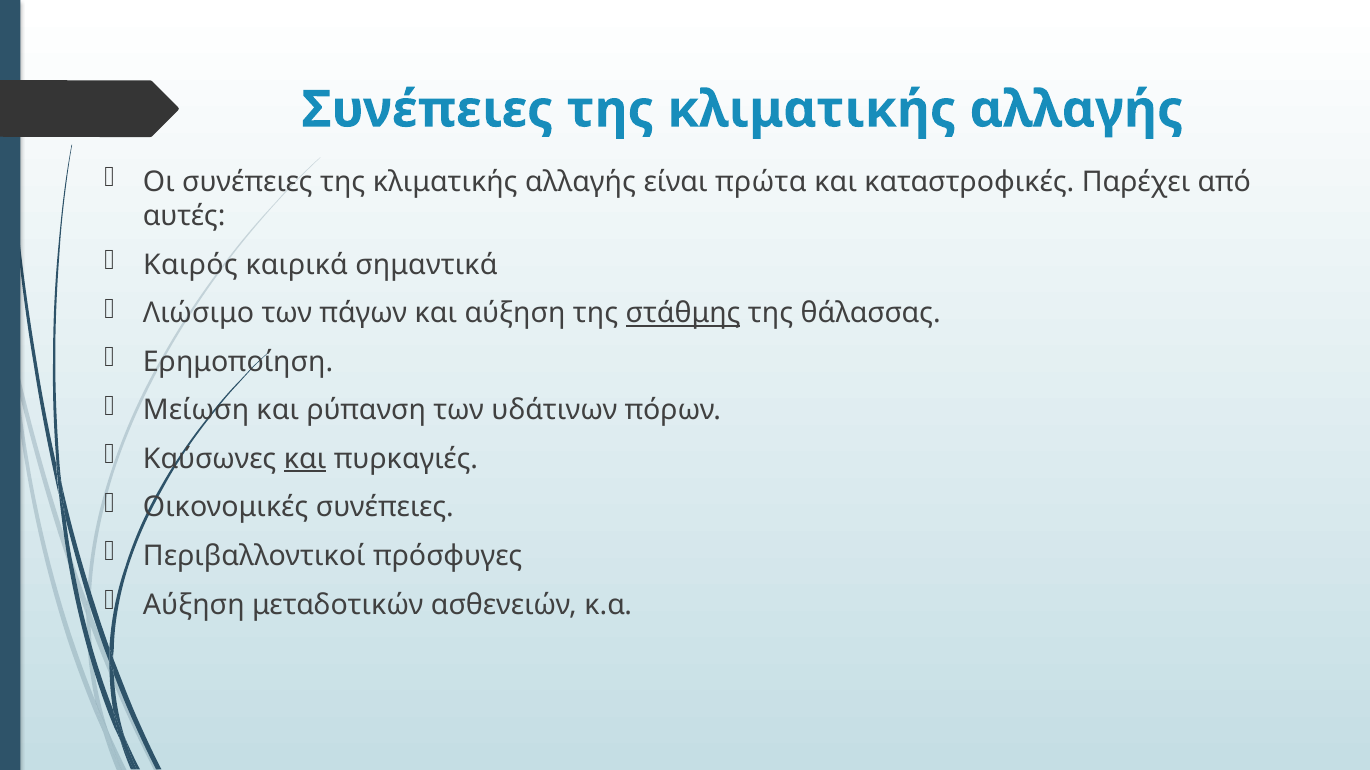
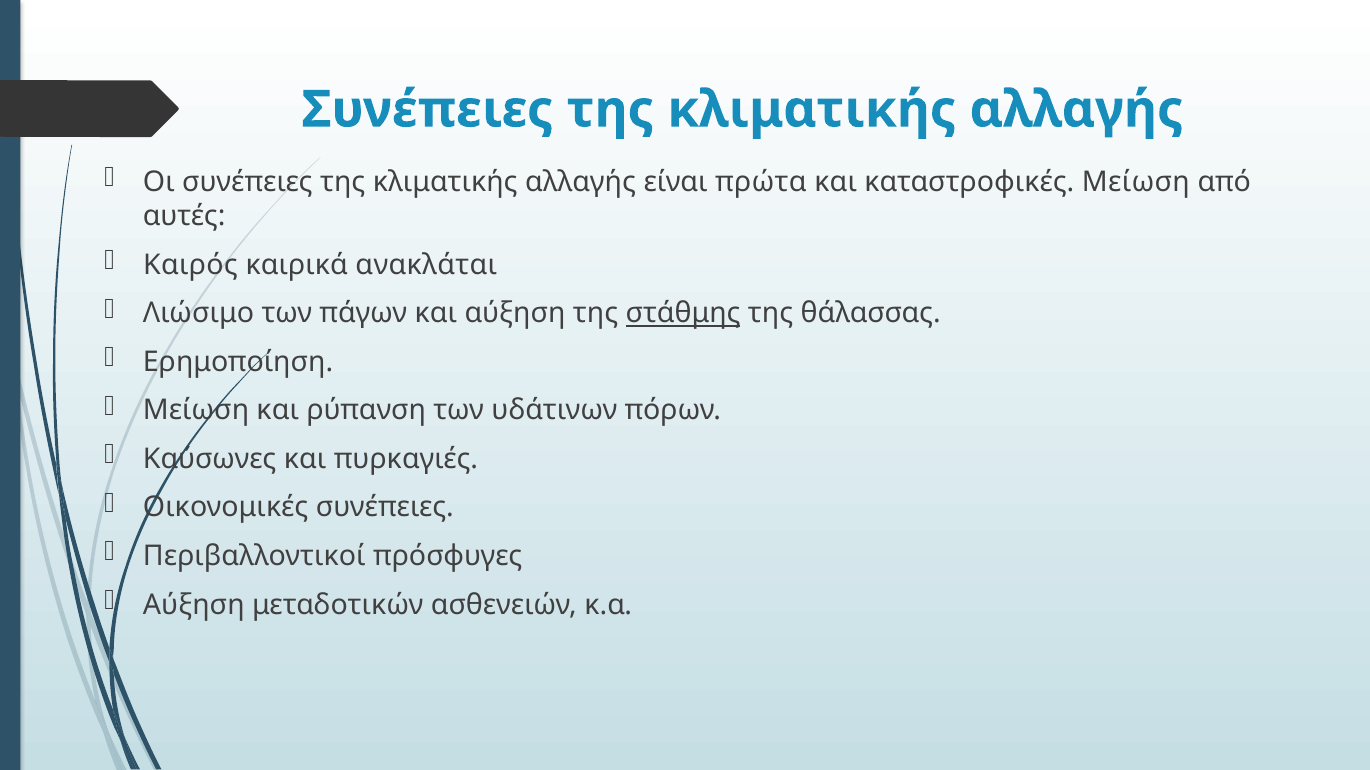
καταστροφικές Παρέχει: Παρέχει -> Μείωση (1136, 182)
σημαντικά: σημαντικά -> ανακλάται (426, 265)
και underline: present -> none (305, 459)
